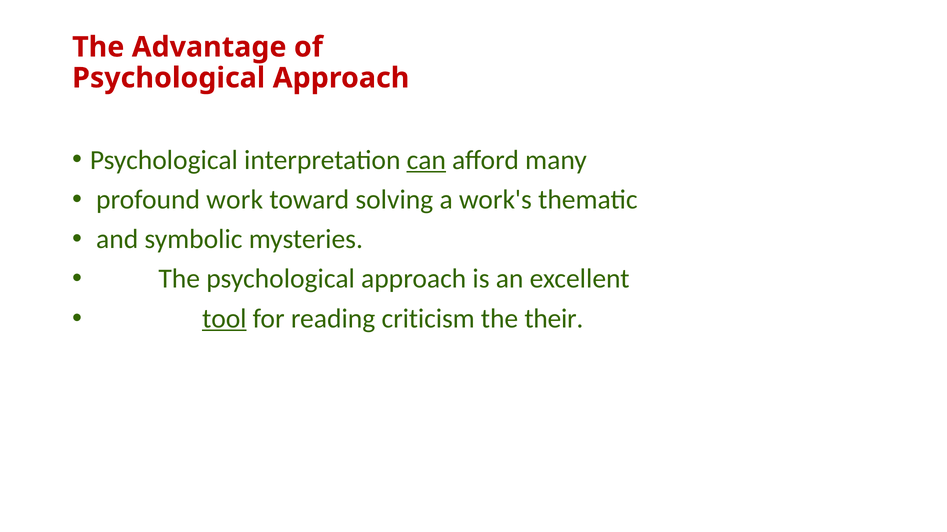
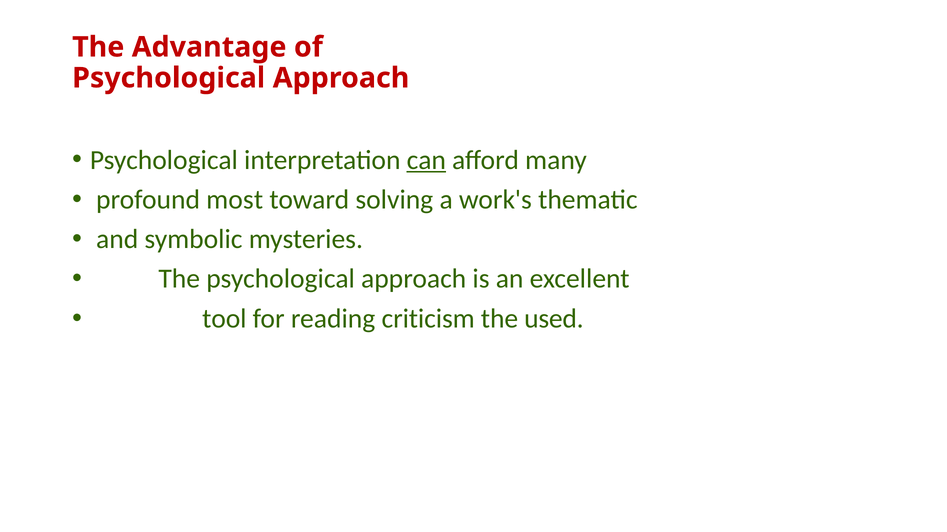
work: work -> most (235, 200)
tool underline: present -> none (224, 319)
their: their -> used (554, 319)
